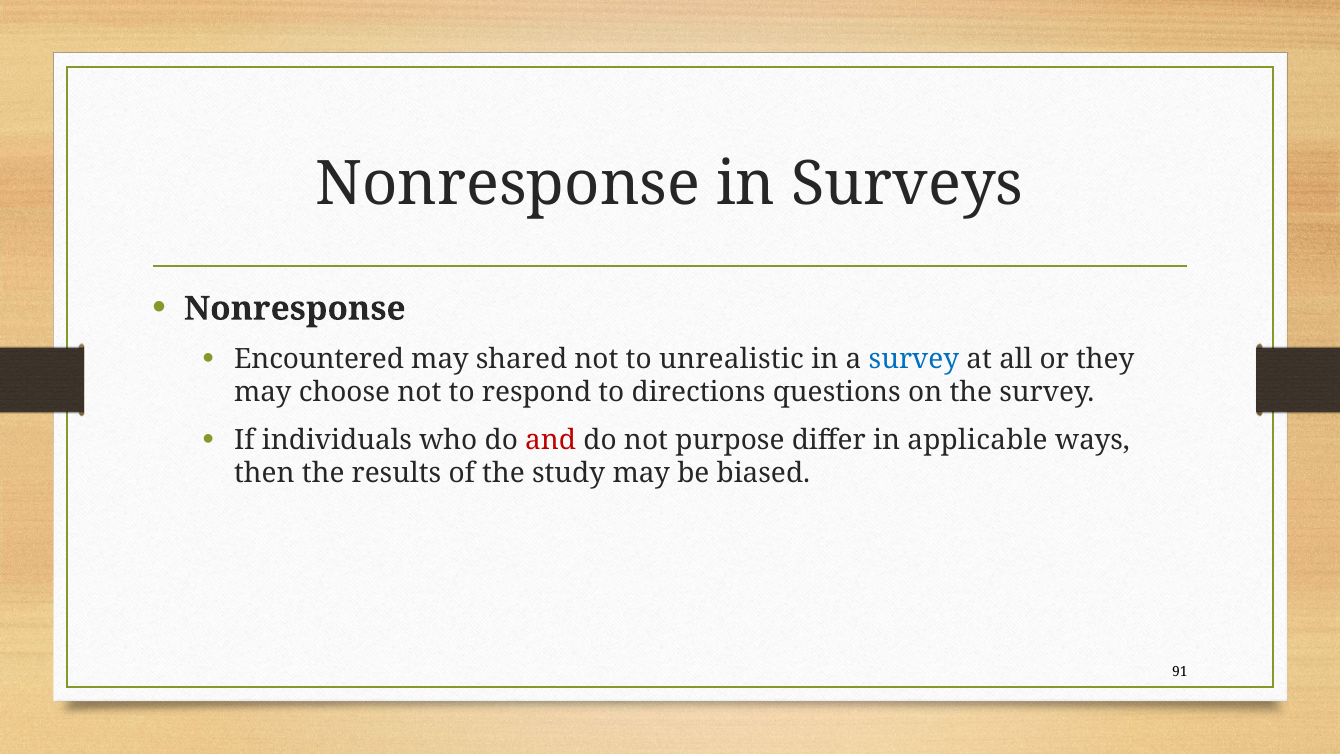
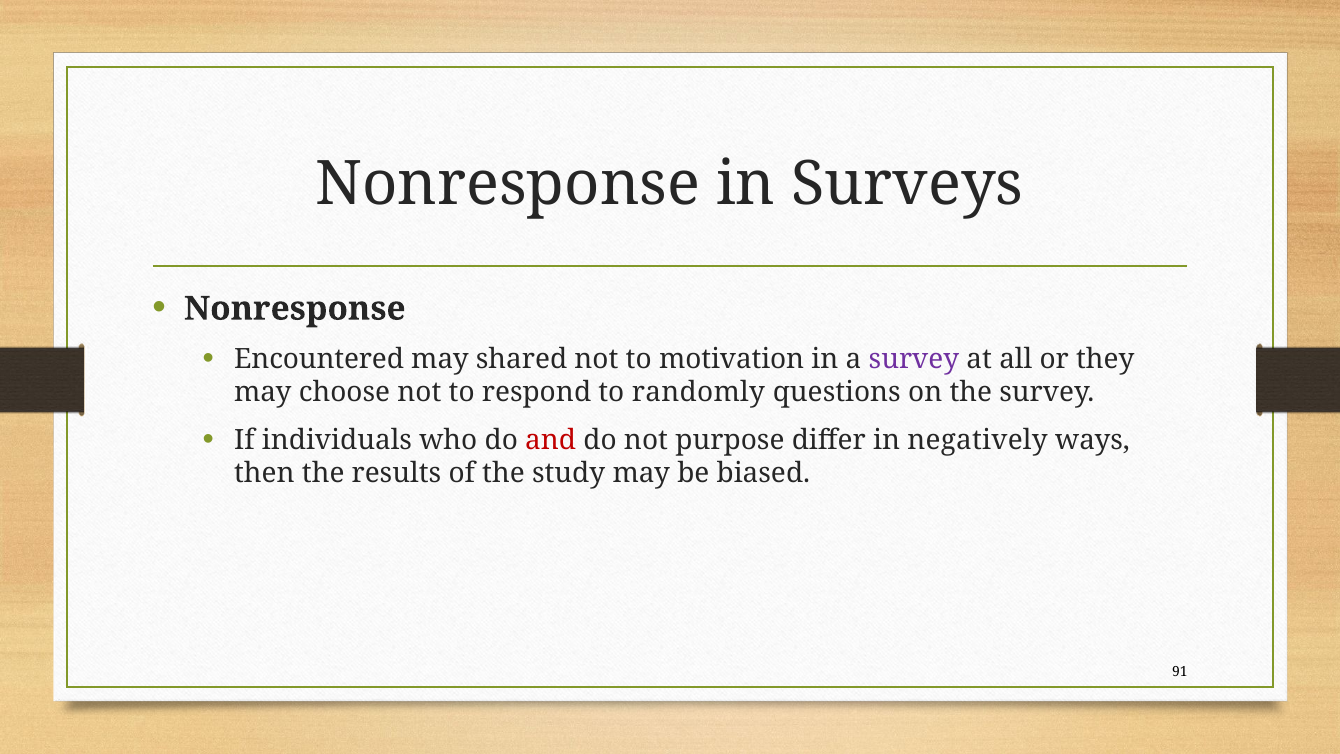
unrealistic: unrealistic -> motivation (732, 359)
survey colour: blue -> purple (914, 359)
directions: directions -> randomly (698, 393)
applicable: applicable -> negatively (977, 440)
